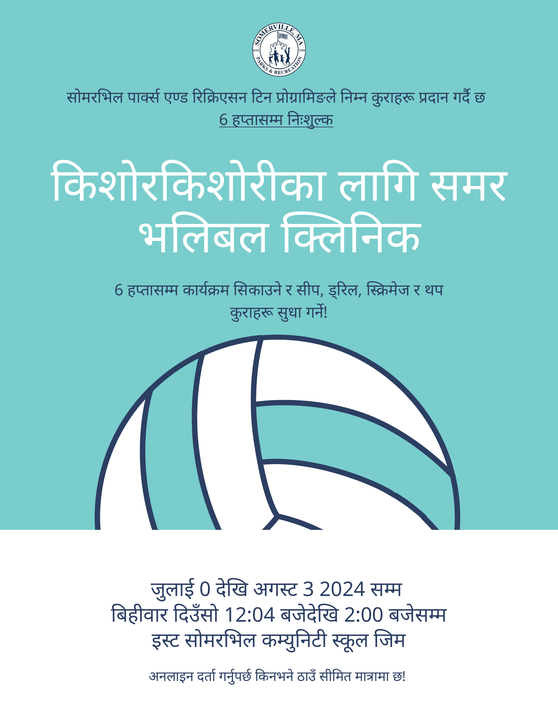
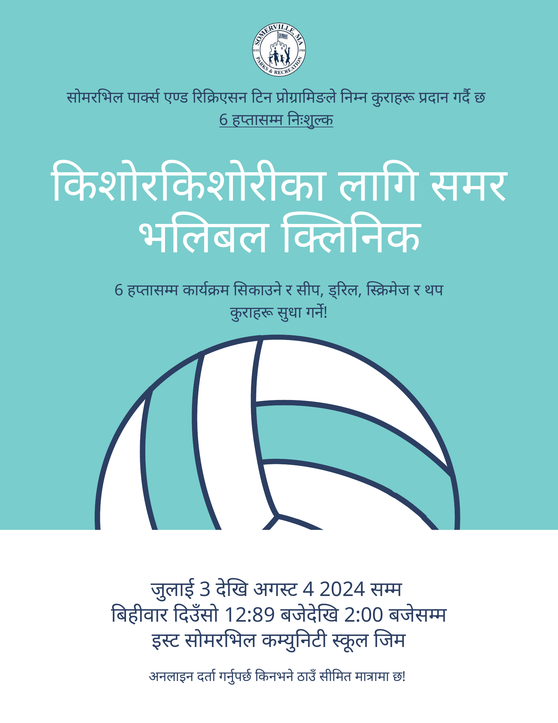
0: 0 -> 3 (205, 589)
3: 3 -> 4 (309, 589)
12:04: 12:04 -> 12:89 (250, 614)
